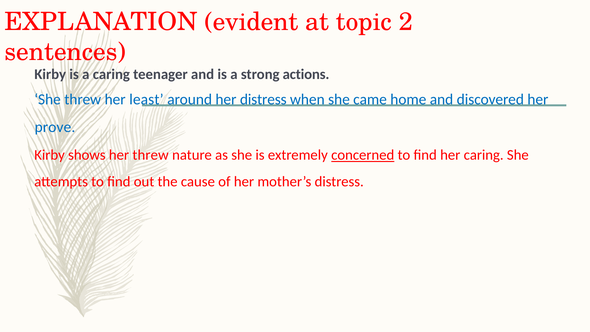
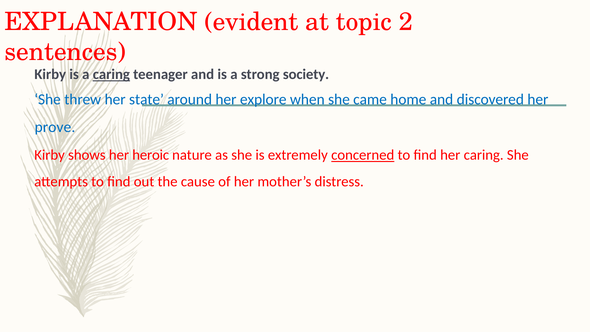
caring underline: none -> present (111, 74)
actions: actions -> society (306, 74)
least: least -> state (146, 99)
her distress: distress -> explore (263, 99)
her threw: threw -> heroic (151, 155)
